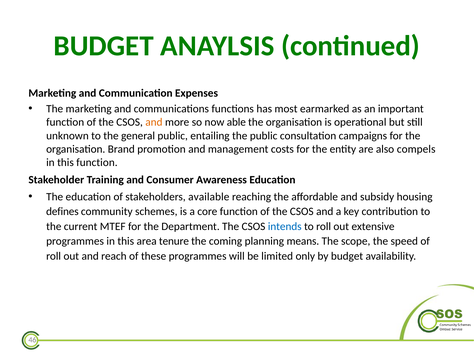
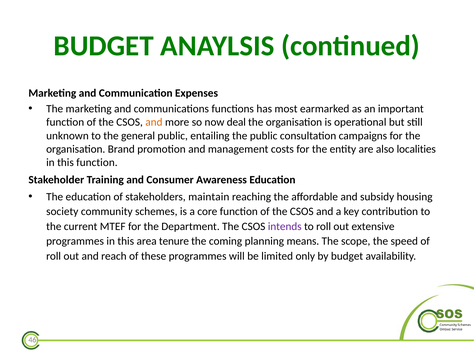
able: able -> deal (236, 122)
compels: compels -> localities (416, 149)
available: available -> maintain (209, 196)
defines: defines -> society (62, 211)
intends colour: blue -> purple (285, 226)
